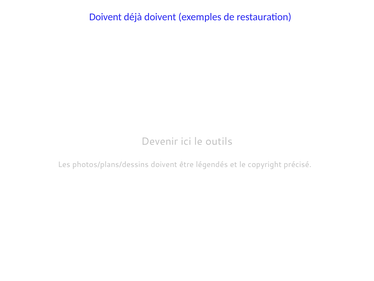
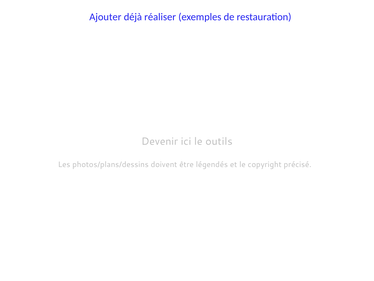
Doivent: Doivent -> Ajouter (105, 17)
déjà doivent: doivent -> réaliser (160, 17)
